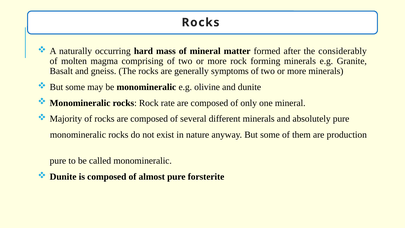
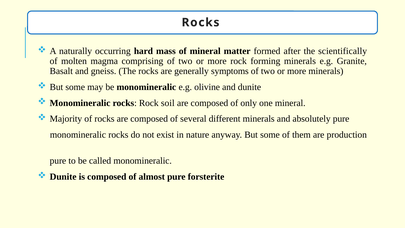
considerably: considerably -> scientifically (343, 51)
rate: rate -> soil (168, 103)
